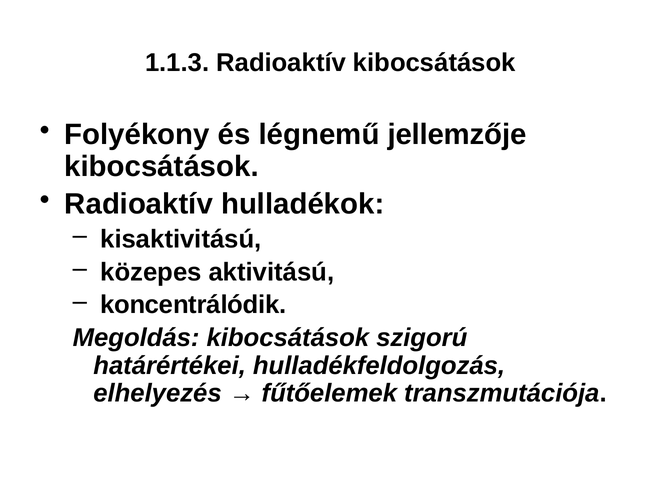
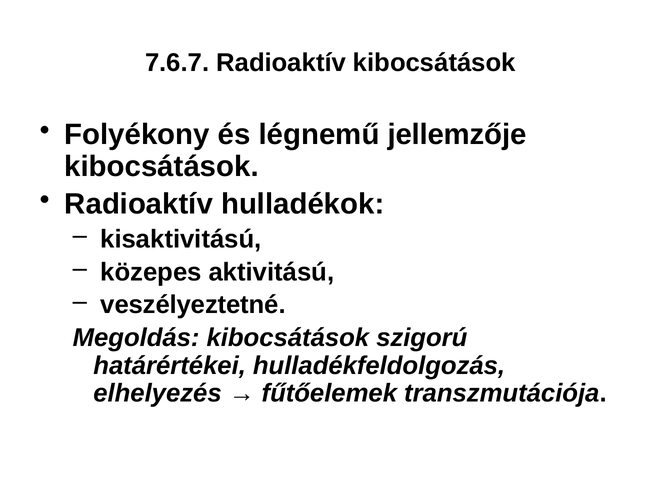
1.1.3: 1.1.3 -> 7.6.7 (177, 63)
koncentrálódik: koncentrálódik -> veszélyeztetné (193, 305)
